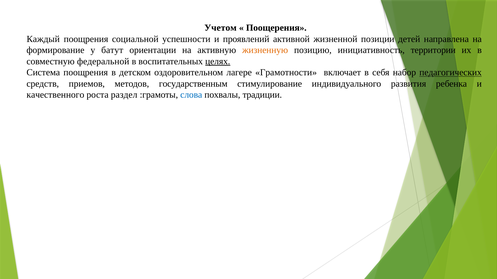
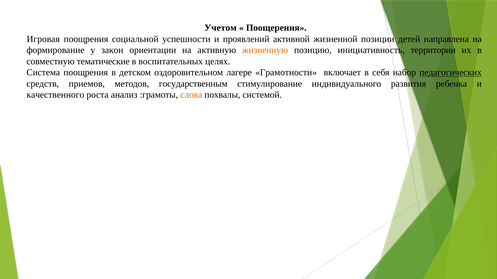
Каждый: Каждый -> Игровая (43, 39)
батут: батут -> закон (112, 50)
федеральной: федеральной -> тематические (103, 61)
целях underline: present -> none (218, 61)
раздел: раздел -> анализ (124, 95)
слова colour: blue -> orange (191, 95)
традиции: традиции -> системой (262, 95)
